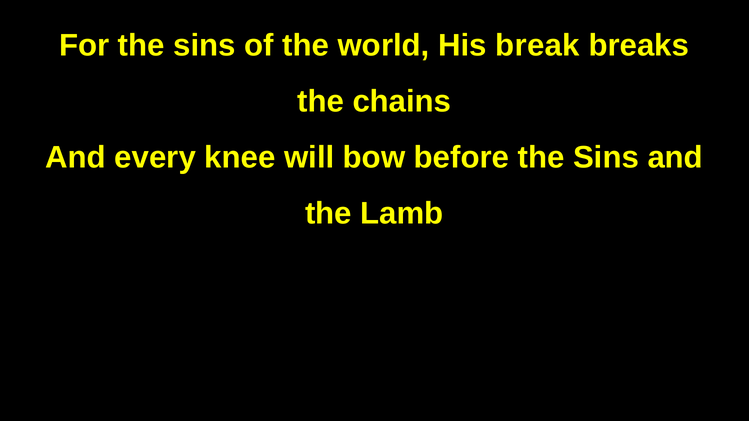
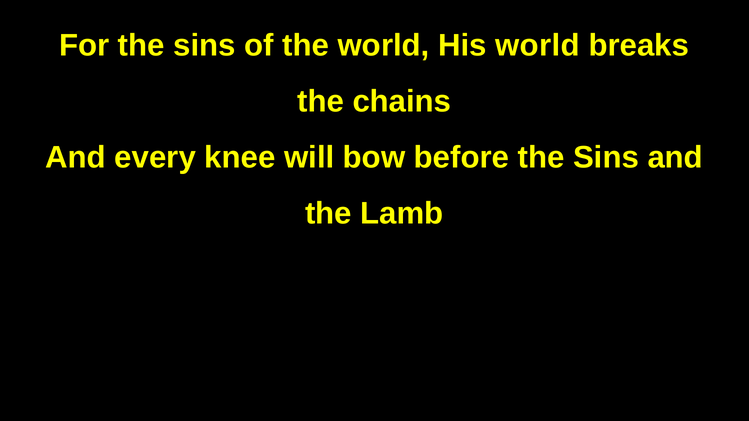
His break: break -> world (537, 45)
